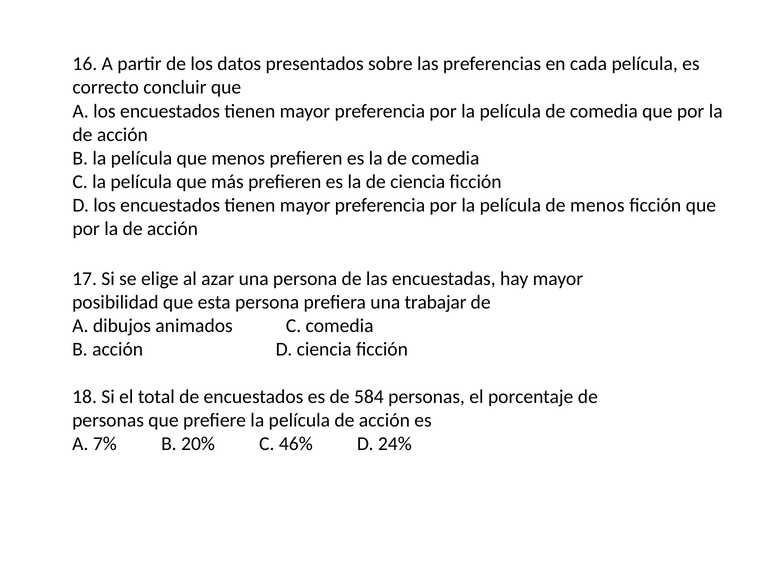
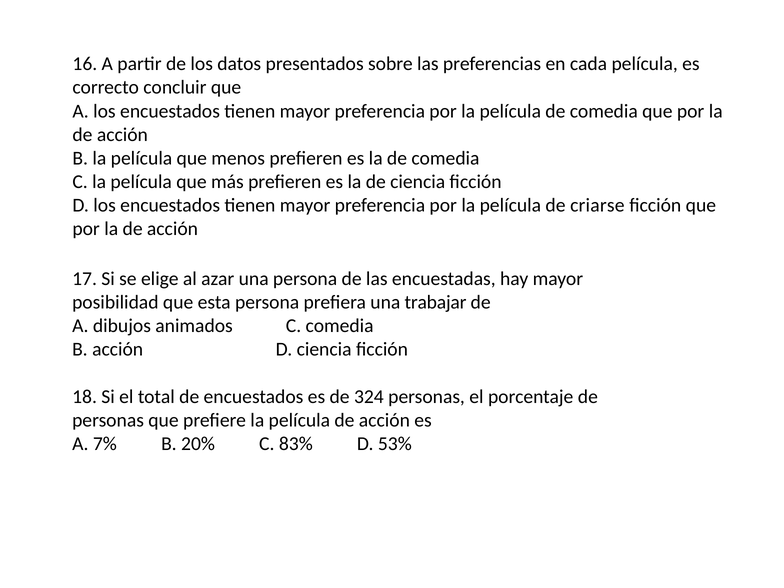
de menos: menos -> criarse (597, 205)
584: 584 -> 324 (369, 397)
46%: 46% -> 83% (296, 444)
24%: 24% -> 53% (395, 444)
